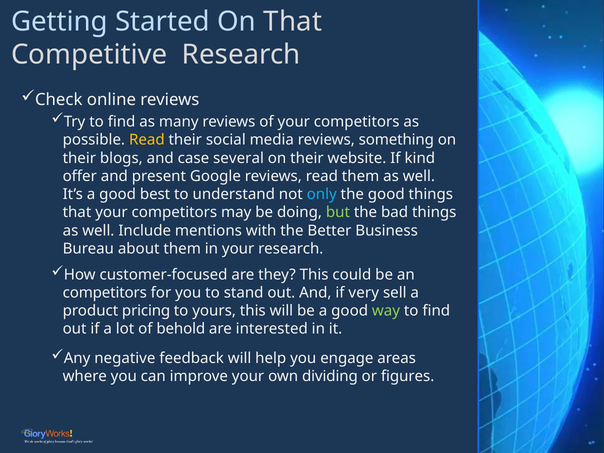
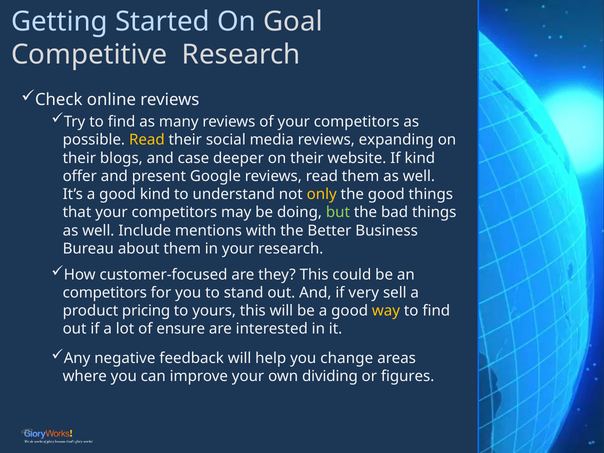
On That: That -> Goal (293, 22)
something: something -> expanding (396, 140)
several: several -> deeper (238, 158)
good best: best -> kind (155, 194)
only colour: light blue -> yellow (322, 194)
way colour: light green -> yellow (386, 311)
behold: behold -> ensure (181, 329)
engage: engage -> change (347, 358)
